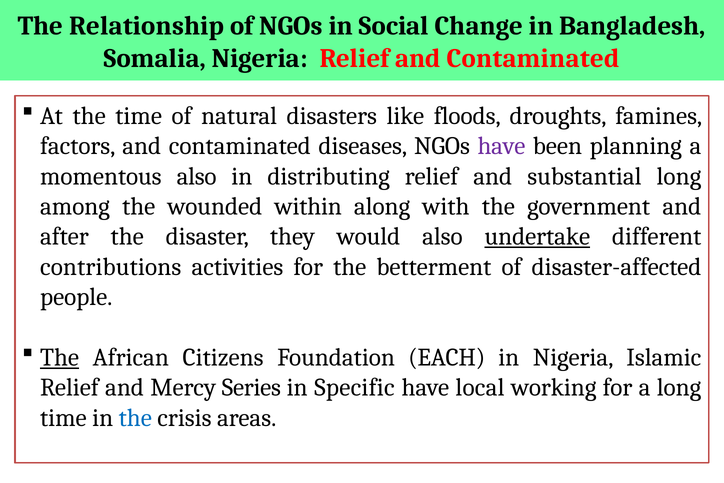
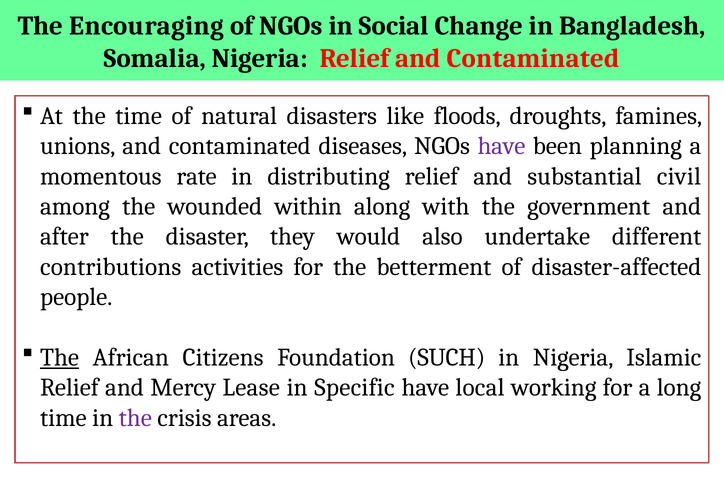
Relationship: Relationship -> Encouraging (147, 26)
factors: factors -> unions (78, 146)
momentous also: also -> rate (197, 176)
substantial long: long -> civil (679, 176)
undertake underline: present -> none (537, 236)
EACH: EACH -> SUCH (447, 357)
Series: Series -> Lease (251, 387)
the colour: blue -> purple (135, 417)
